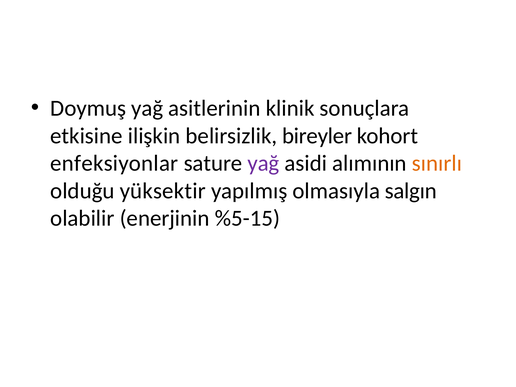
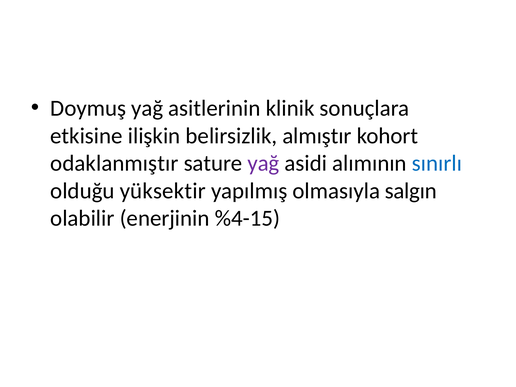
bireyler: bireyler -> almıştır (317, 136)
enfeksiyonlar: enfeksiyonlar -> odaklanmıştır (114, 163)
sınırlı colour: orange -> blue (437, 163)
%5-15: %5-15 -> %4-15 (247, 218)
